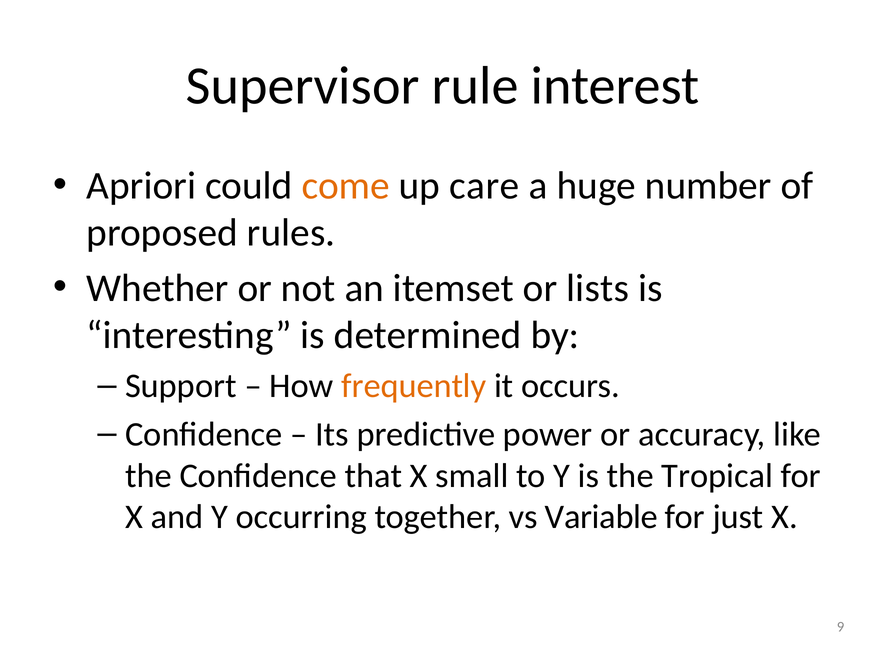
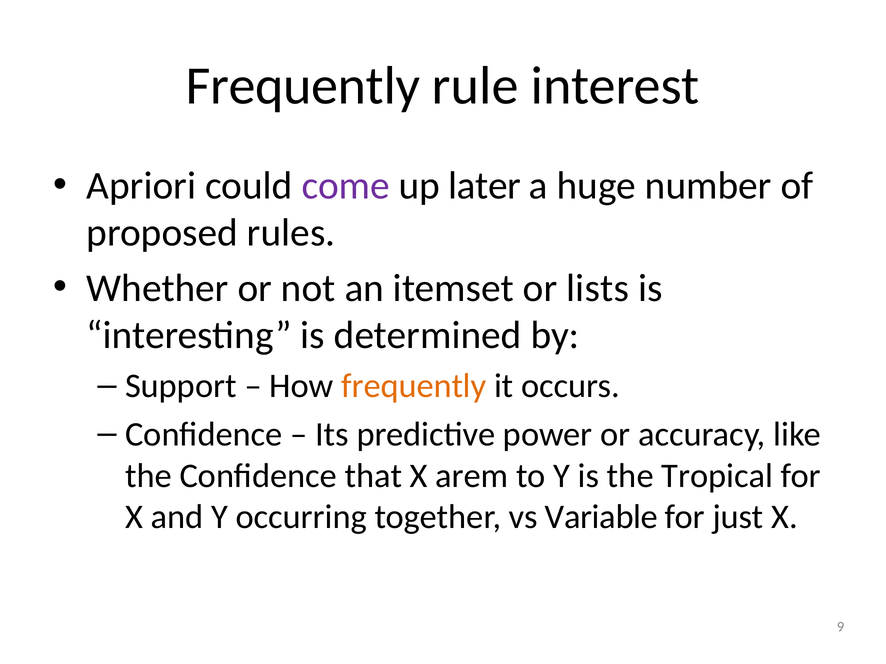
Supervisor: Supervisor -> Frequently (303, 86)
come colour: orange -> purple (346, 186)
care: care -> later (485, 186)
small: small -> arem (472, 476)
